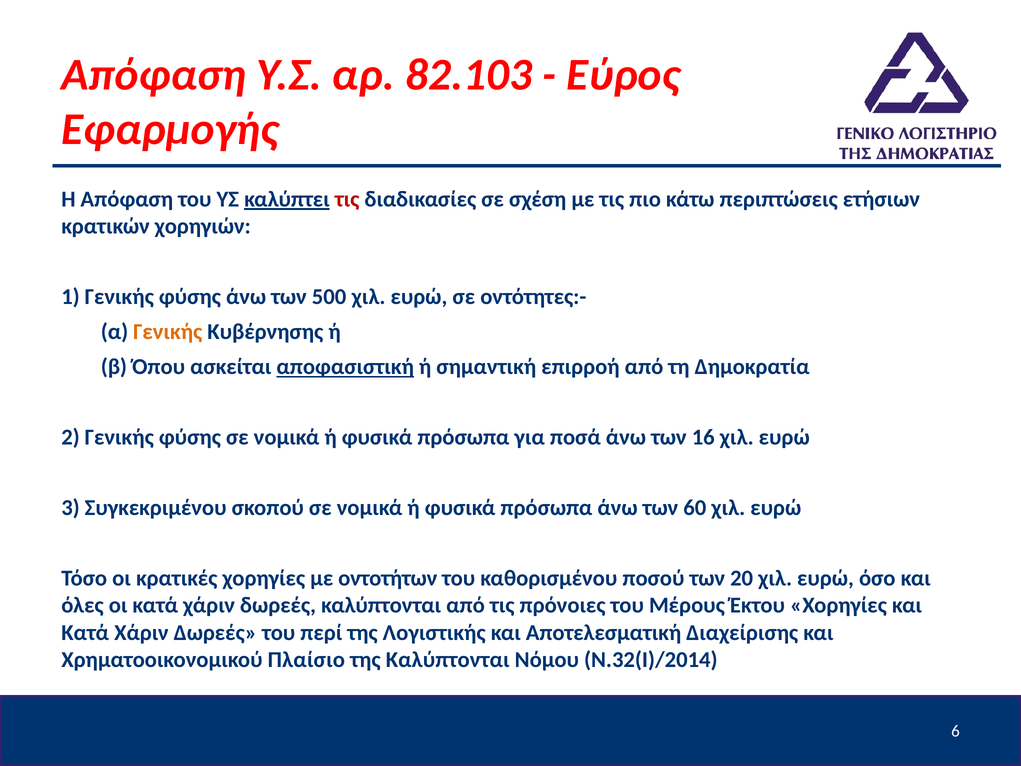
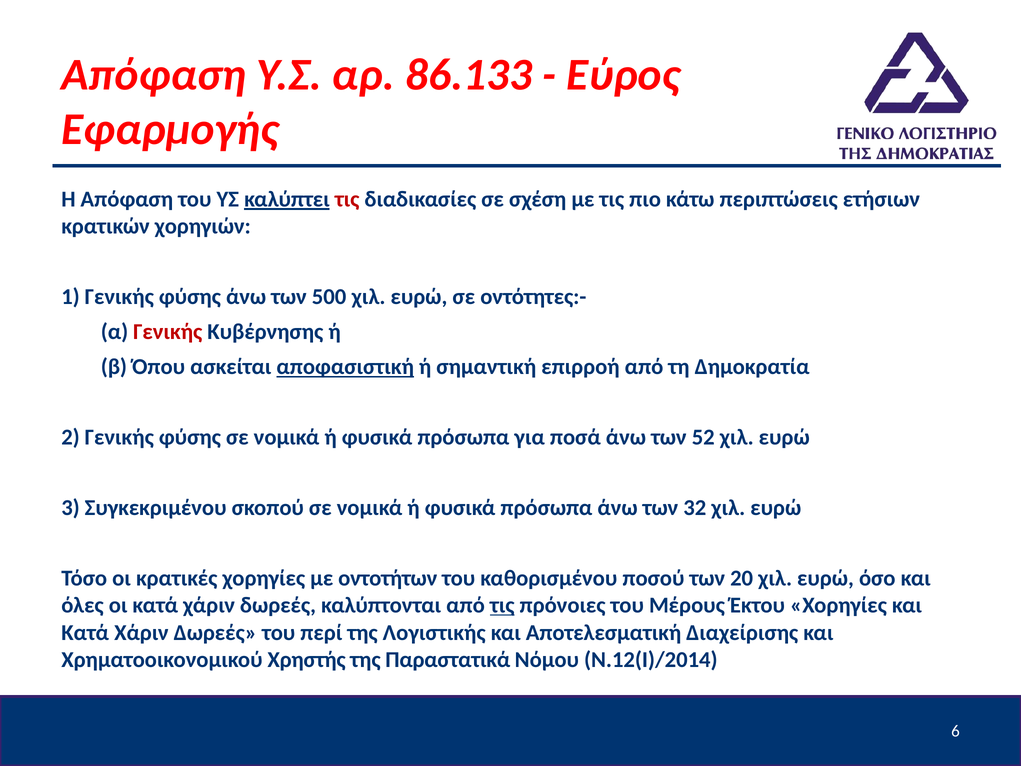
82.103: 82.103 -> 86.133 (469, 75)
Γενικής colour: orange -> red (168, 332)
16: 16 -> 52 (703, 437)
60: 60 -> 32 (695, 508)
τις underline: none -> present (502, 605)
Πλαίσιο: Πλαίσιο -> Χρηστής (307, 660)
της Καλύπτονται: Καλύπτονται -> Παραστατικά (448, 660)
Ν.32(Ι)/2014: Ν.32(Ι)/2014 -> Ν.12(Ι)/2014 (651, 660)
